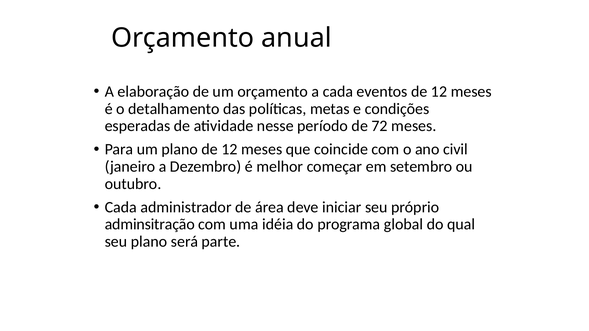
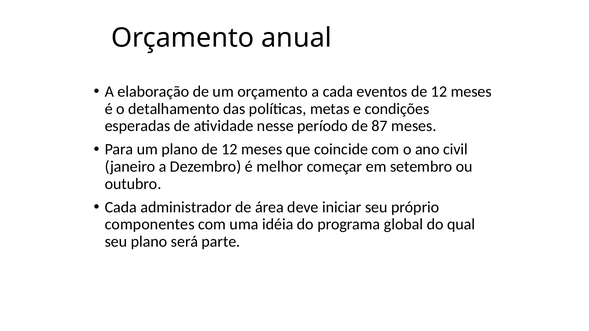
72: 72 -> 87 (380, 126)
adminsitração: adminsitração -> componentes (150, 225)
